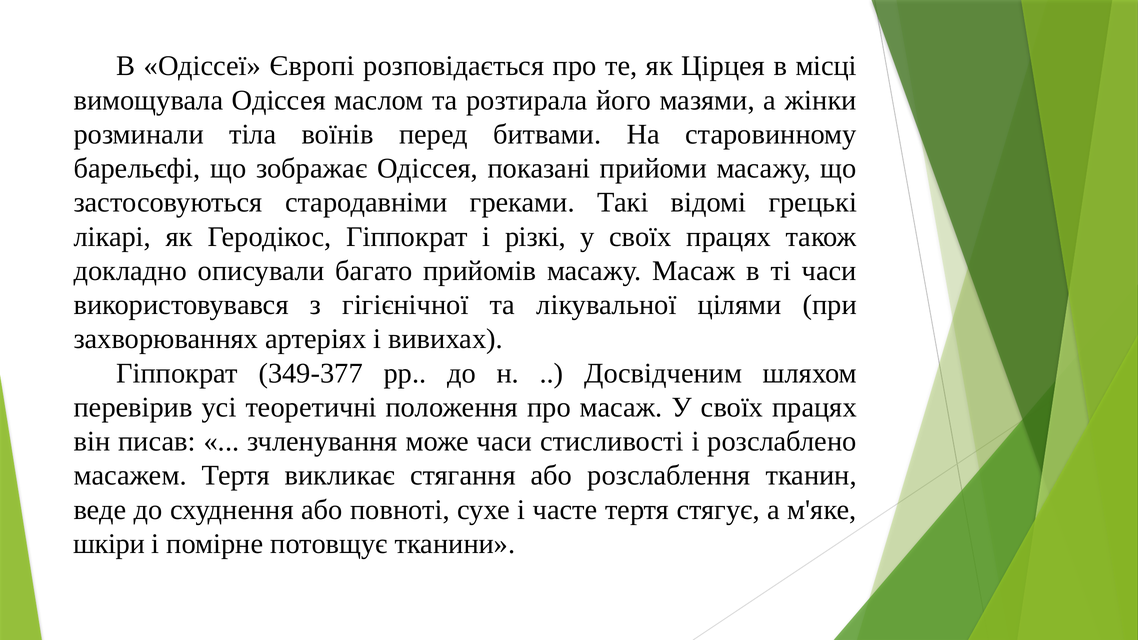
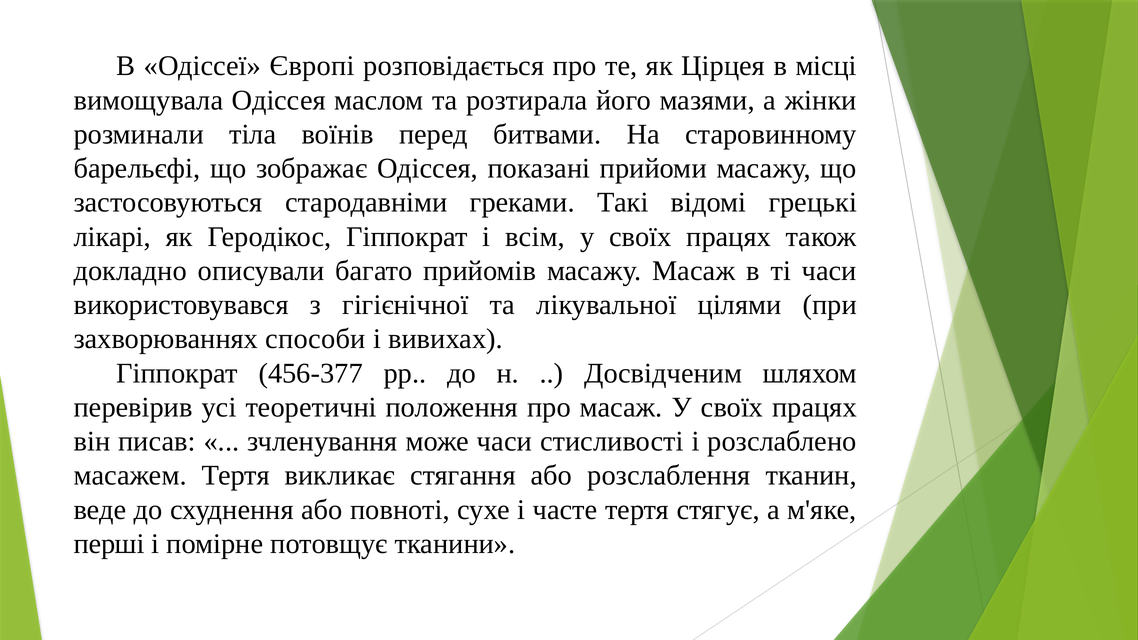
різкі: різкі -> всім (535, 237)
артеріях: артеріях -> способи (316, 339)
349-377: 349-377 -> 456-377 (311, 373)
шкіри: шкіри -> перші (109, 544)
